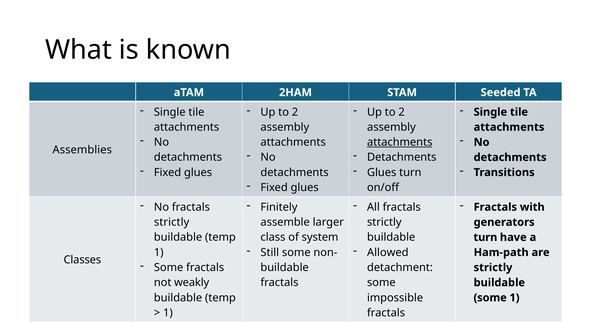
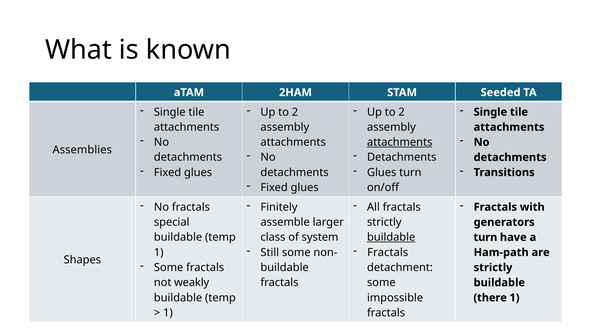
strictly: strictly -> special (172, 222)
buildable underline: none -> present (391, 237)
Allowed: Allowed -> Fractals (388, 252)
Classes: Classes -> Shapes (82, 259)
some: some -> there (490, 297)
